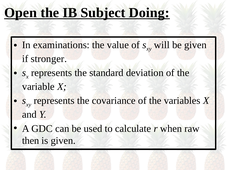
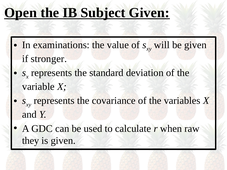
Subject Doing: Doing -> Given (149, 13)
then: then -> they (31, 141)
